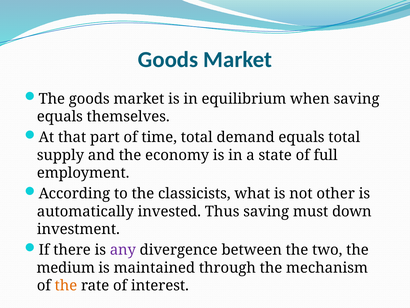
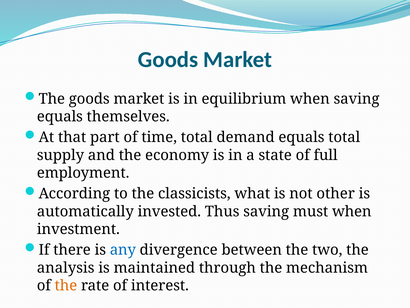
must down: down -> when (352, 211)
any colour: purple -> blue (123, 250)
medium: medium -> analysis (66, 267)
